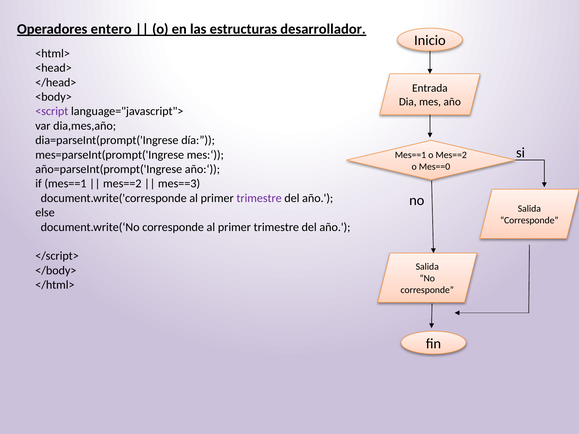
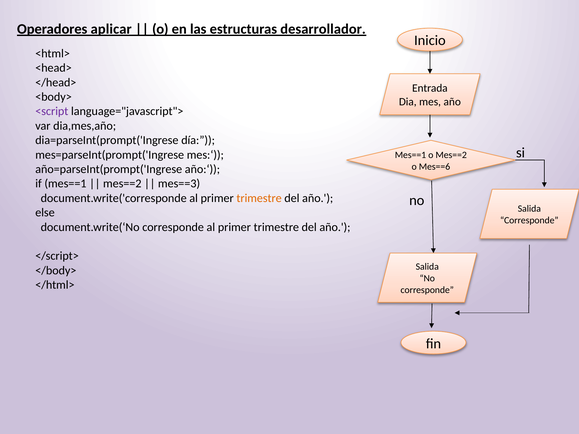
entero: entero -> aplicar (111, 29)
Mes==0: Mes==0 -> Mes==6 (435, 167)
trimestre colour: purple -> orange (259, 198)
